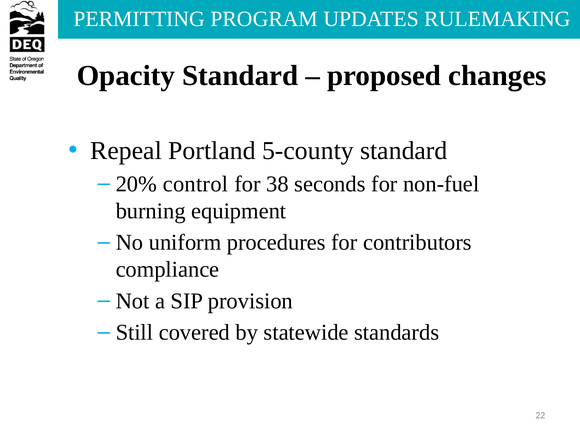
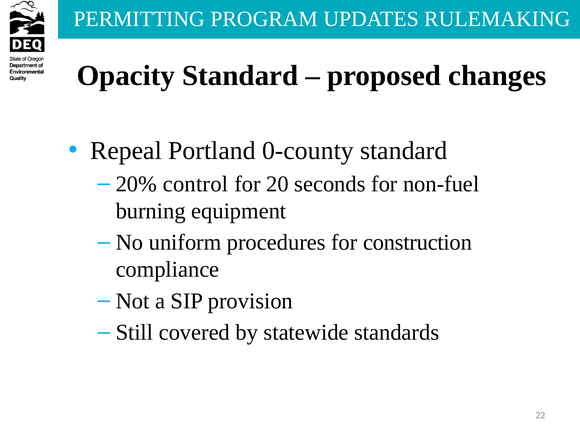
5-county: 5-county -> 0-county (308, 151)
38: 38 -> 20 (277, 184)
contributors: contributors -> construction (418, 242)
